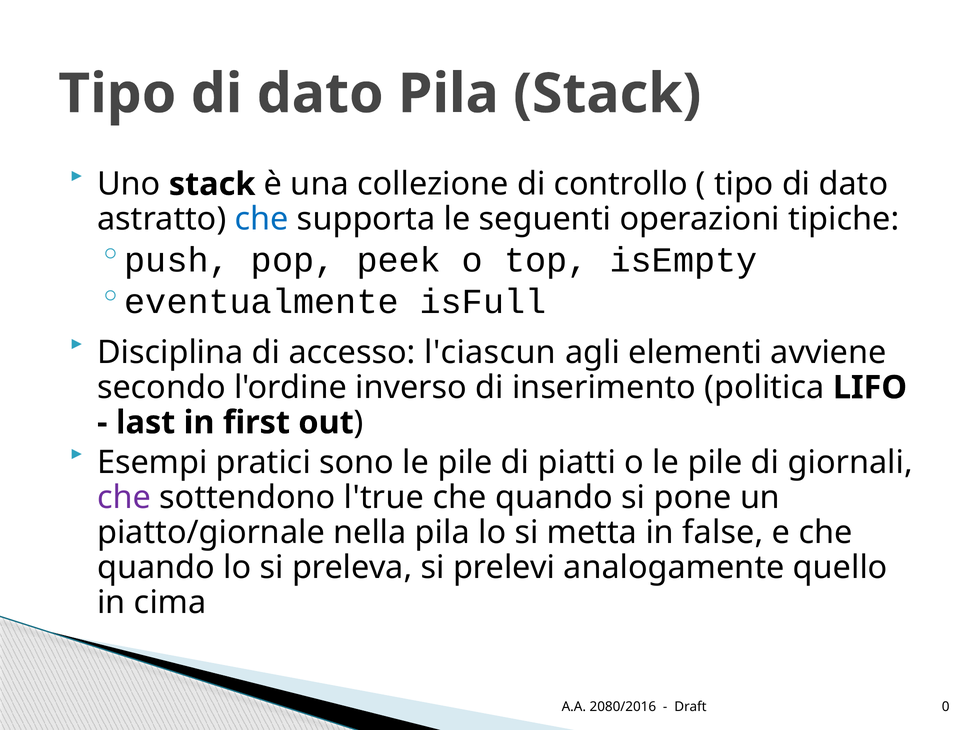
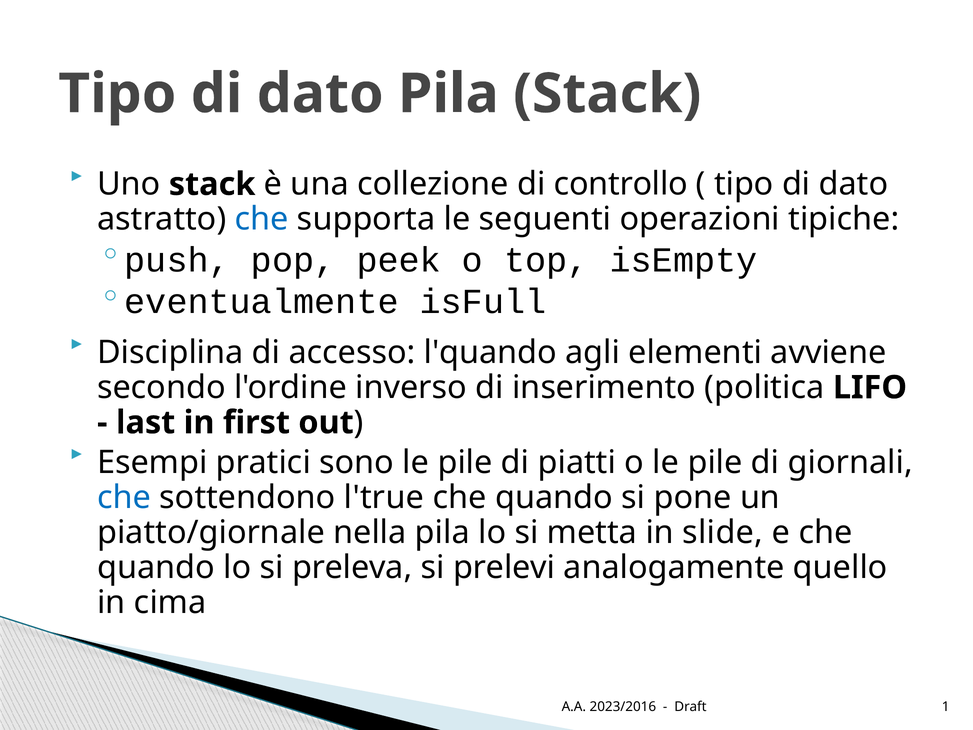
l'ciascun: l'ciascun -> l'quando (490, 352)
che colour: purple -> blue (124, 497)
false: false -> slide (723, 532)
2080/2016: 2080/2016 -> 2023/2016 (623, 707)
0: 0 -> 1 (946, 707)
